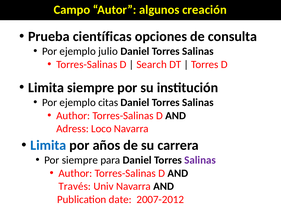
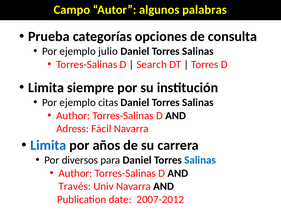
creación: creación -> palabras (205, 10)
científicas: científicas -> categorías (102, 36)
Loco: Loco -> Fácil (101, 129)
Por siempre: siempre -> diversos (80, 160)
Salinas colour: purple -> blue (200, 160)
